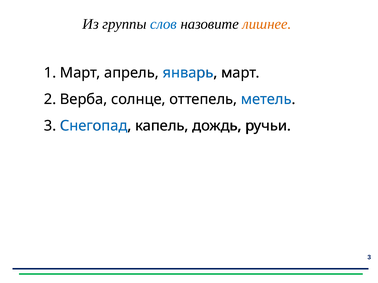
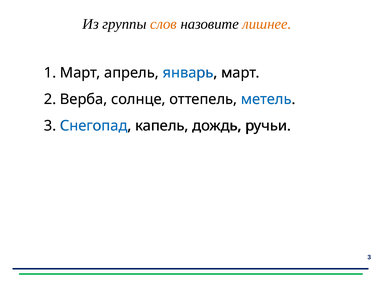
слов colour: blue -> orange (163, 24)
